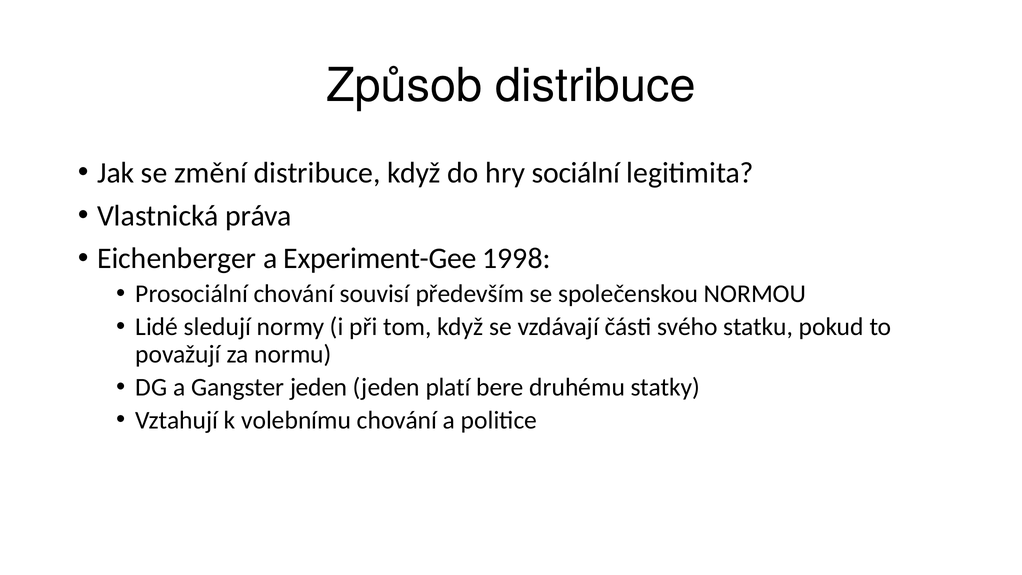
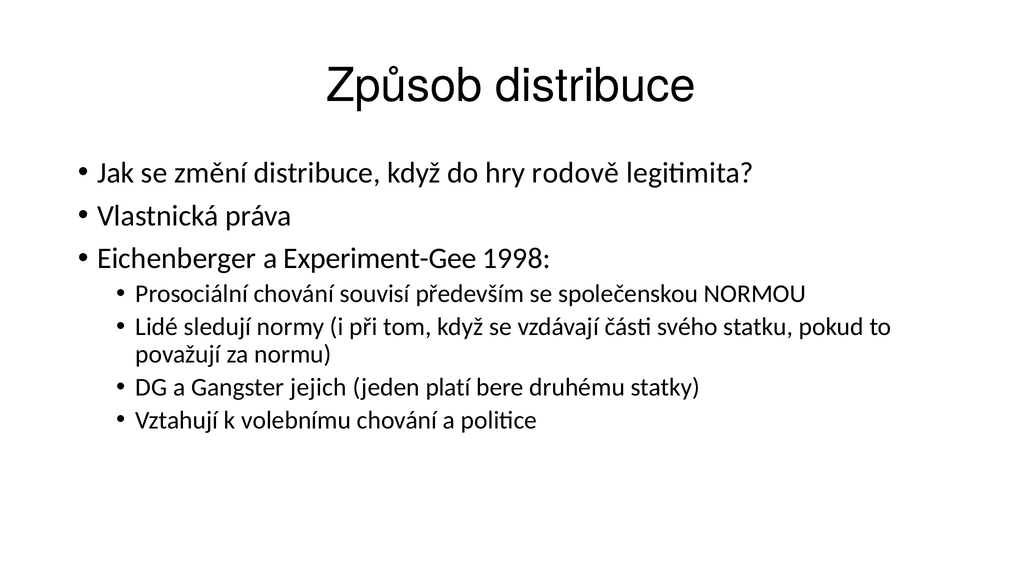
sociální: sociální -> rodově (576, 173)
Gangster jeden: jeden -> jejich (318, 387)
